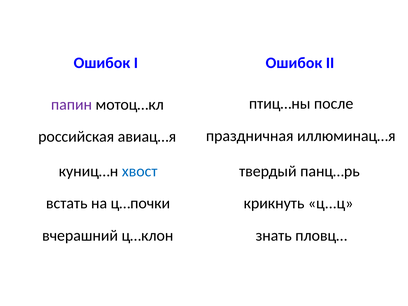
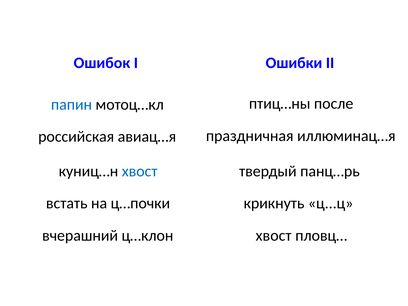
I Ошибок: Ошибок -> Ошибки (294, 63)
папин colour: purple -> blue (71, 105)
знать: знать -> хвост (274, 235)
